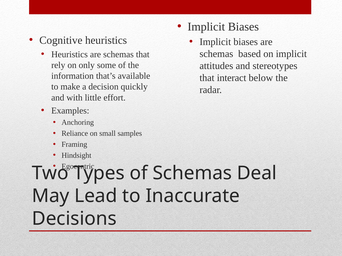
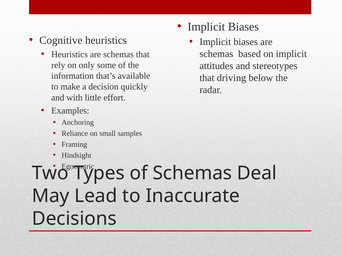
interact: interact -> driving (232, 78)
